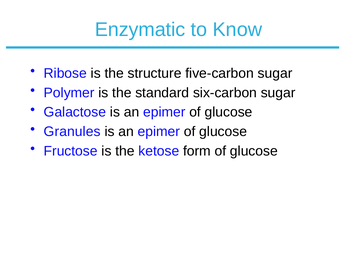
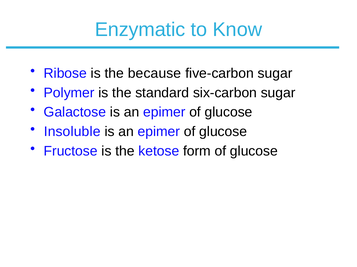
structure: structure -> because (155, 74)
Granules: Granules -> Insoluble (72, 132)
